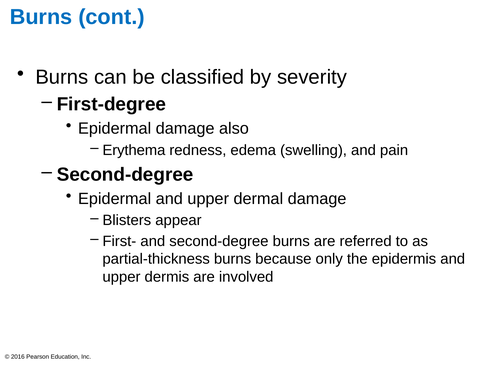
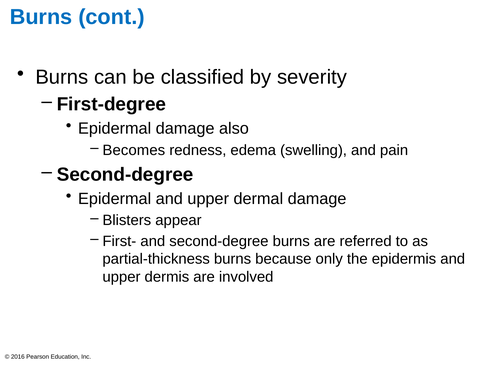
Erythema: Erythema -> Becomes (134, 150)
